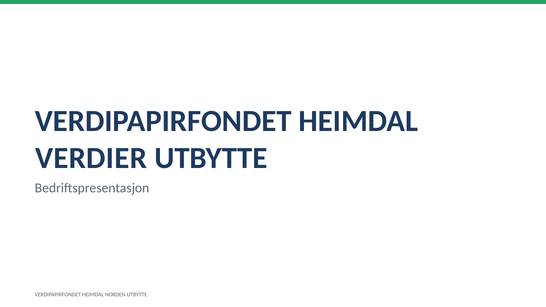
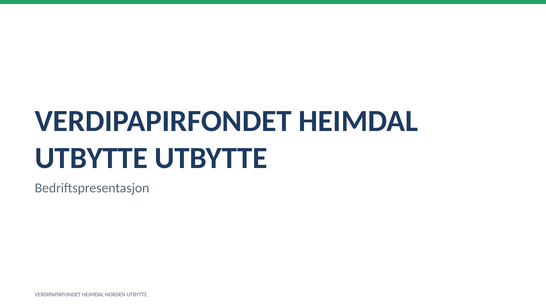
VERDIER: VERDIER -> UTBYTTE (91, 158)
